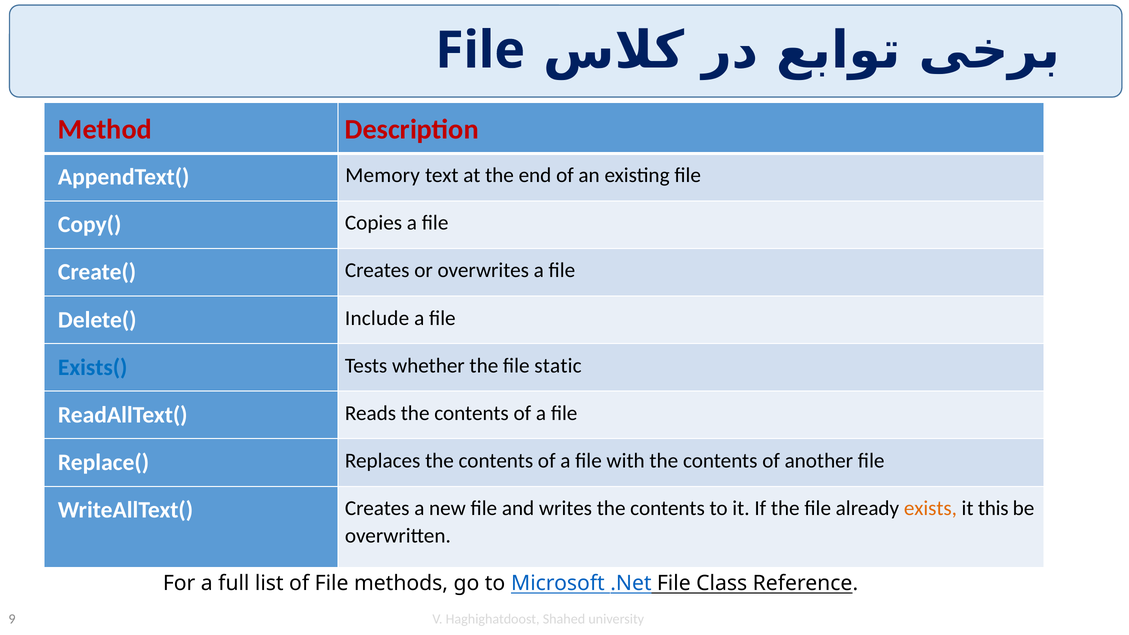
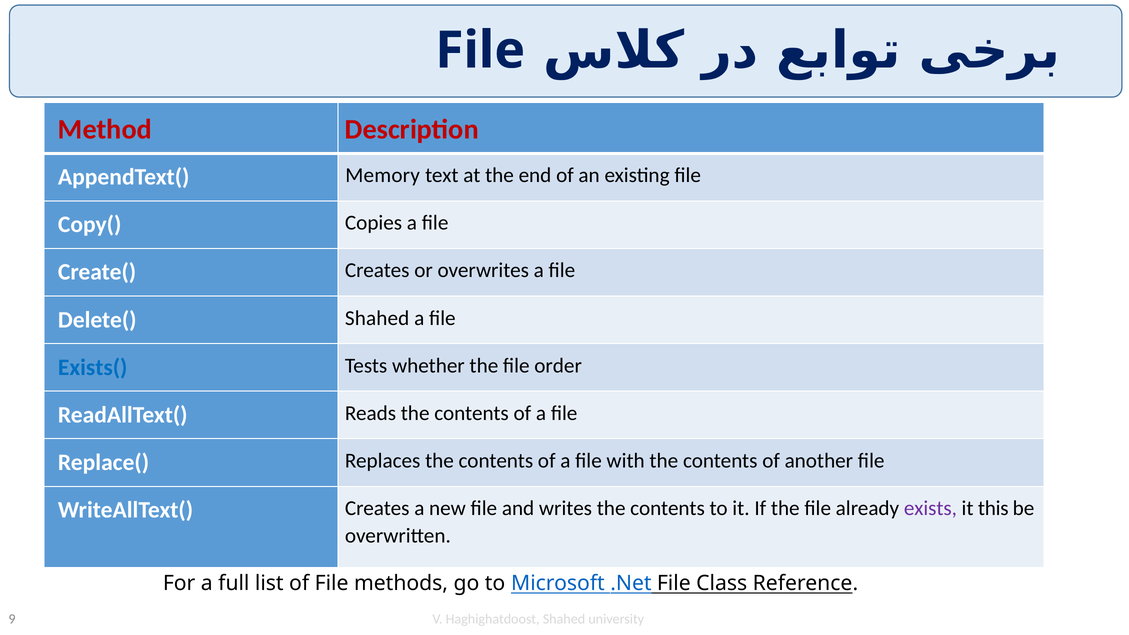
Delete( Include: Include -> Shahed (377, 318)
static: static -> order (558, 366)
exists colour: orange -> purple (930, 508)
